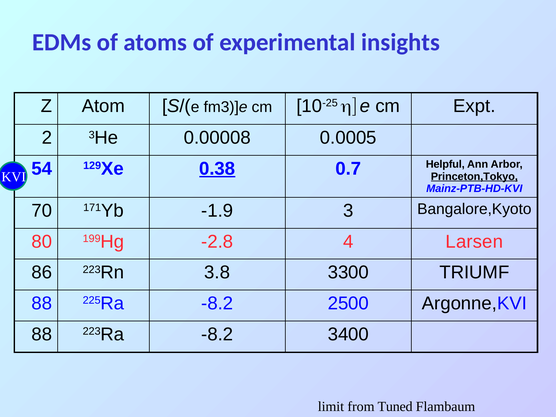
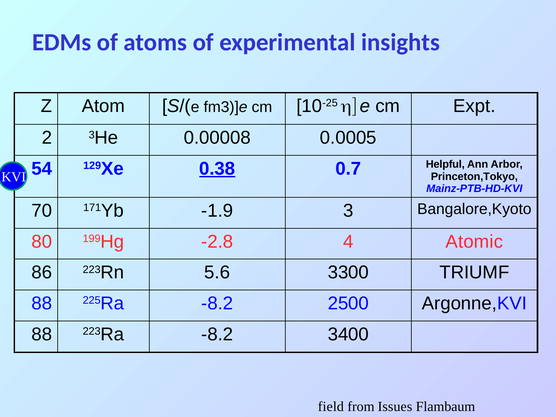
Princeton,Tokyo underline: present -> none (474, 176)
Larsen: Larsen -> Atomic (474, 242)
3.8: 3.8 -> 5.6 (217, 273)
limit: limit -> field (331, 407)
Tuned: Tuned -> Issues (395, 407)
